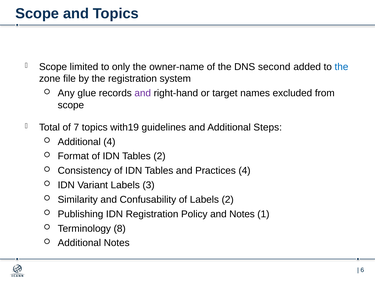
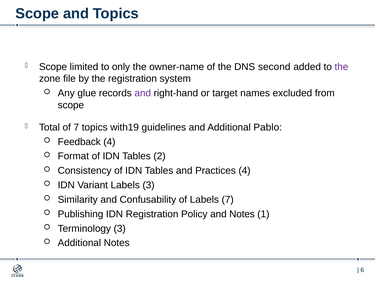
the colour: blue -> purple (341, 67)
Steps: Steps -> Pablo (268, 127)
Additional: Additional -> Feedback (79, 142)
Labels 2: 2 -> 7 (228, 200)
Terminology 8: 8 -> 3 (120, 229)
